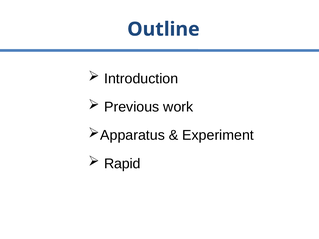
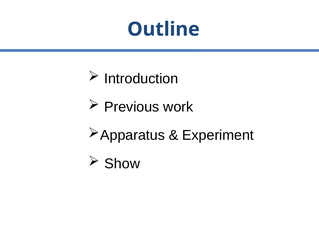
Rapid: Rapid -> Show (122, 164)
